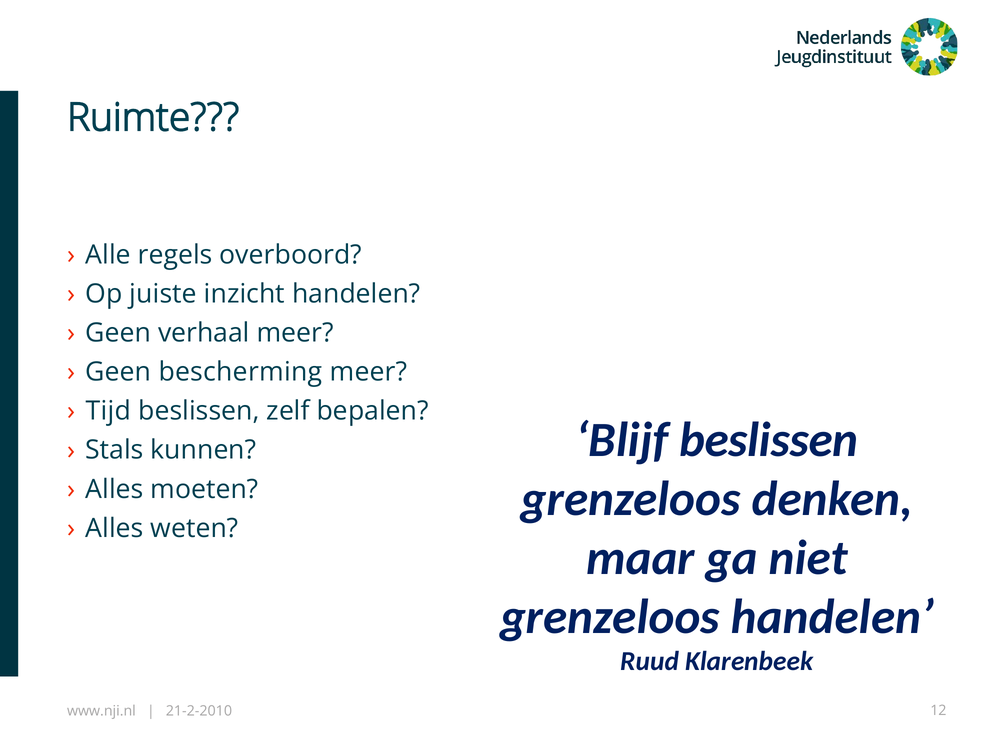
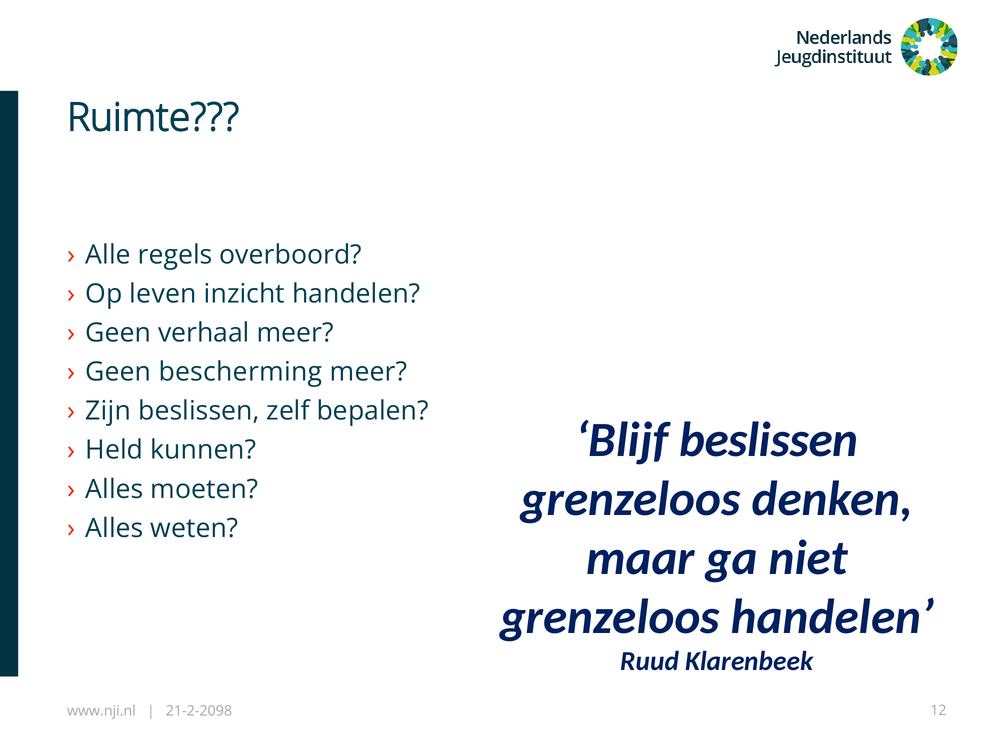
juiste: juiste -> leven (163, 294)
Tijd: Tijd -> Zijn (108, 411)
Stals: Stals -> Held (114, 450)
21-2-2010: 21-2-2010 -> 21-2-2098 (199, 711)
